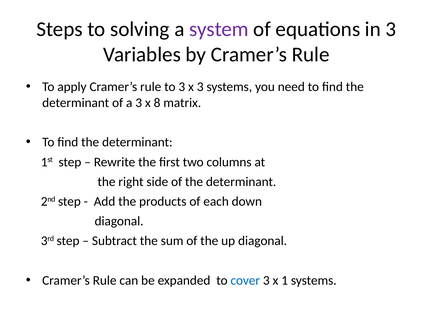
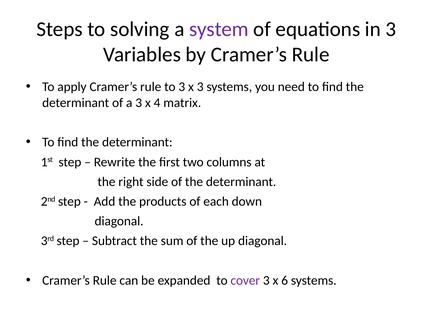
8: 8 -> 4 (157, 103)
cover colour: blue -> purple (245, 280)
1: 1 -> 6 (285, 280)
